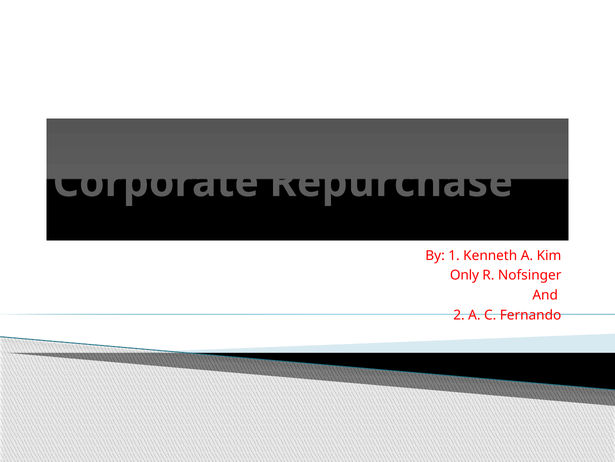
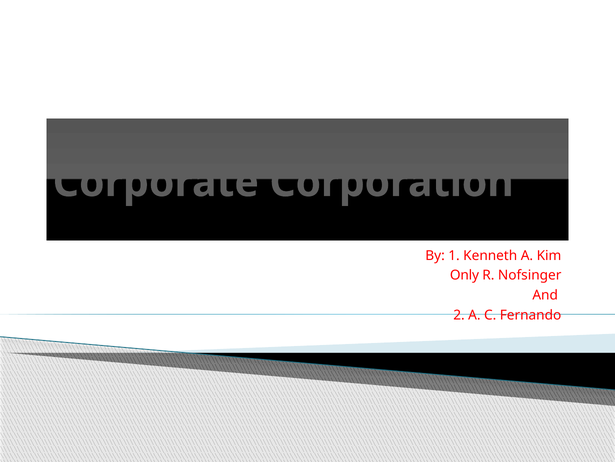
Repurchase: Repurchase -> Corporation (392, 182)
